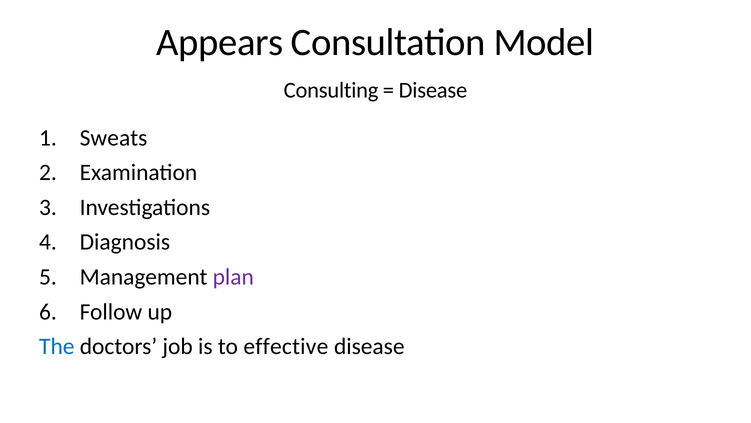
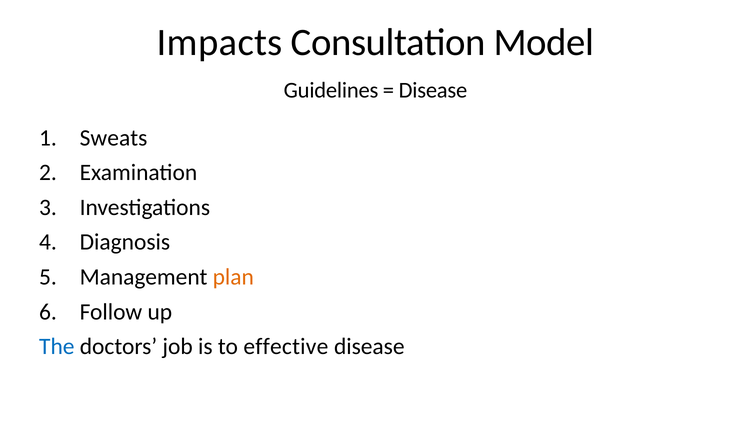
Appears: Appears -> Impacts (220, 42)
Consulting: Consulting -> Guidelines (331, 90)
plan colour: purple -> orange (233, 277)
